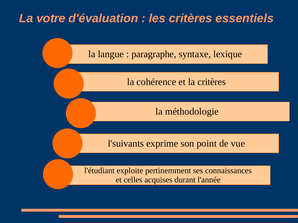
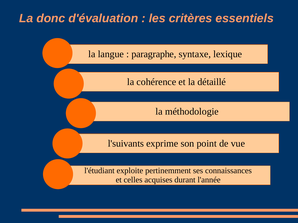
votre: votre -> donc (51, 18)
la critères: critères -> détaillé (212, 82)
